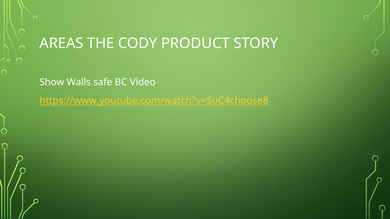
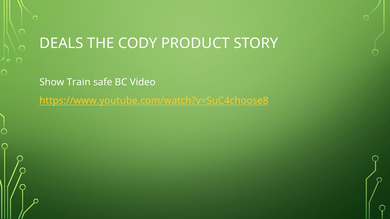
AREAS: AREAS -> DEALS (61, 43)
Walls: Walls -> Train (79, 82)
